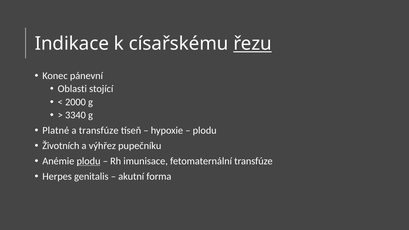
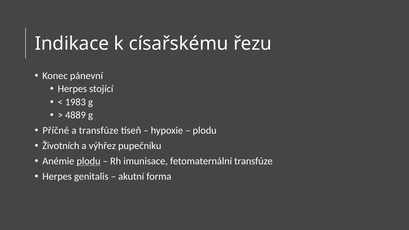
řezu underline: present -> none (253, 44)
Oblasti: Oblasti -> Herpes (72, 89)
2000: 2000 -> 1983 (75, 102)
3340: 3340 -> 4889 (75, 115)
Platné: Platné -> Příčné (56, 131)
